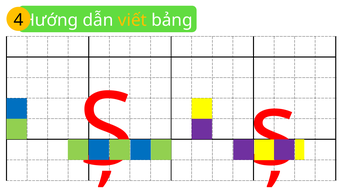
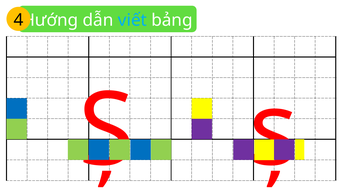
viết colour: yellow -> light blue (132, 20)
